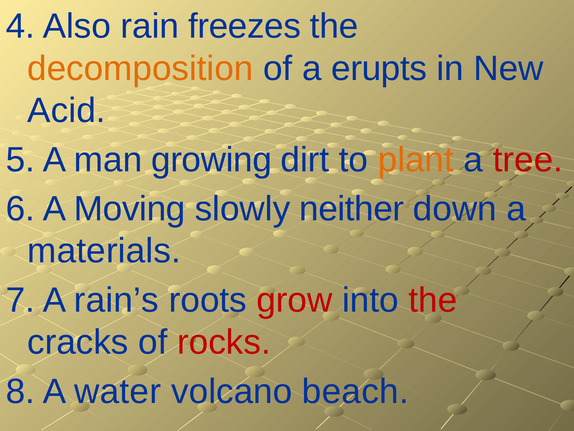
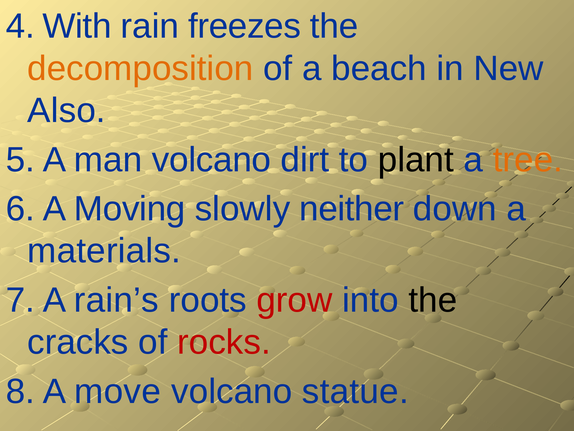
Also: Also -> With (77, 26)
erupts: erupts -> beach (379, 68)
Acid: Acid -> Also (66, 111)
man growing: growing -> volcano (211, 160)
plant colour: orange -> black (416, 160)
tree colour: red -> orange (528, 160)
the colour: red -> black (433, 300)
water: water -> move (118, 391)
beach: beach -> statue (355, 391)
